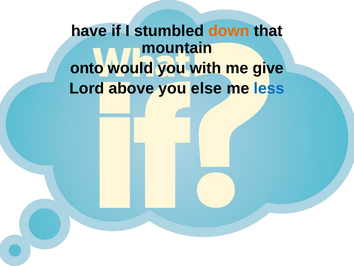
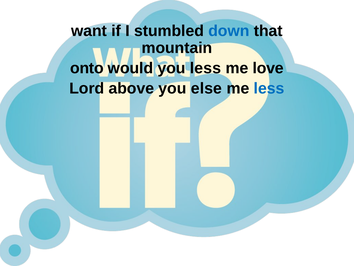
have: have -> want (89, 31)
down colour: orange -> blue (229, 31)
you with: with -> less (206, 68)
give: give -> love (268, 68)
